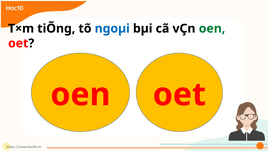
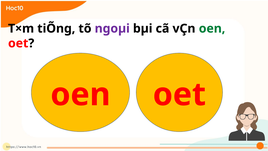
ngoµi colour: blue -> purple (112, 28)
